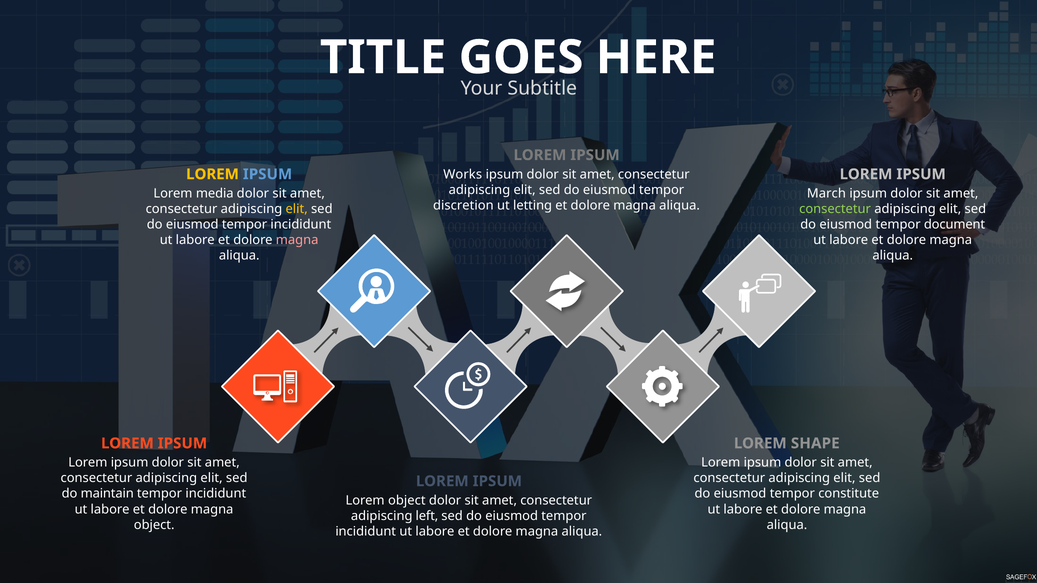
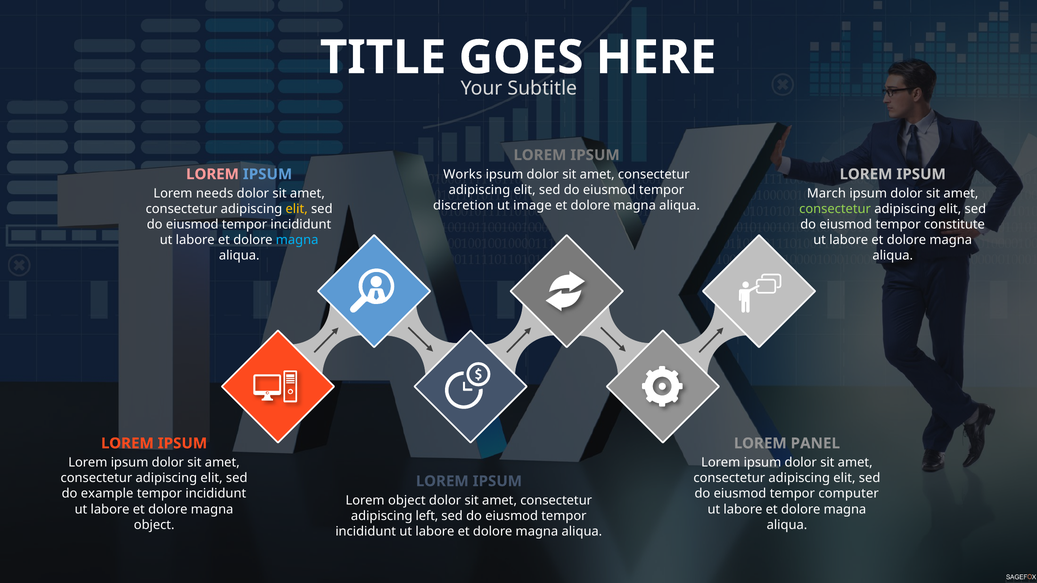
LOREM colour: yellow -> pink (212, 174)
media: media -> needs (215, 194)
letting: letting -> image (532, 206)
document: document -> constitute (954, 225)
magna colour: pink -> light blue (297, 240)
SHAPE: SHAPE -> PANEL (815, 444)
maintain: maintain -> example (107, 494)
constitute: constitute -> computer (849, 494)
